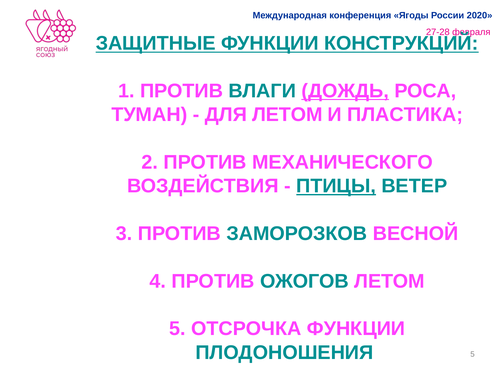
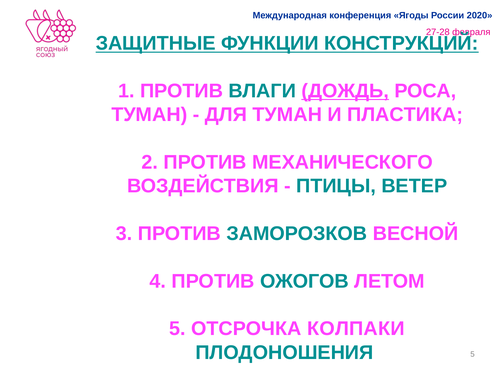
ДЛЯ ЛЕТОМ: ЛЕТОМ -> ТУМАН (287, 115)
ПТИЦЫ underline: present -> none (336, 186)
ОТСРОЧКА ФУНКЦИИ: ФУНКЦИИ -> КОЛПАКИ (356, 329)
